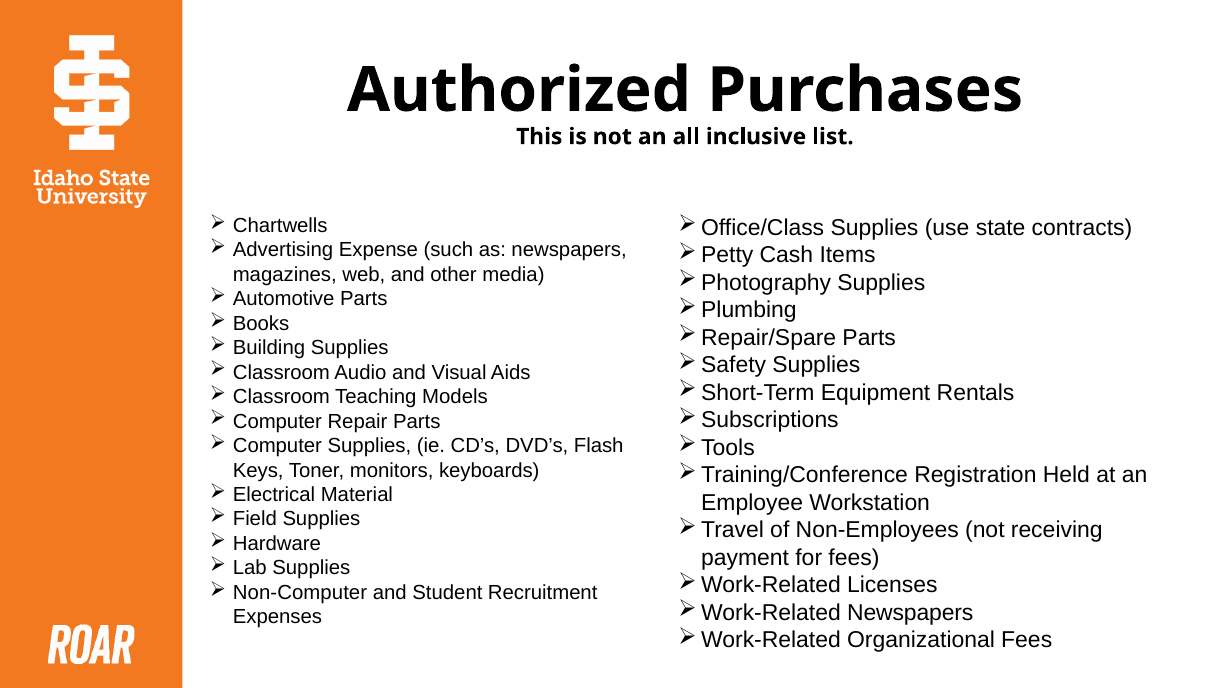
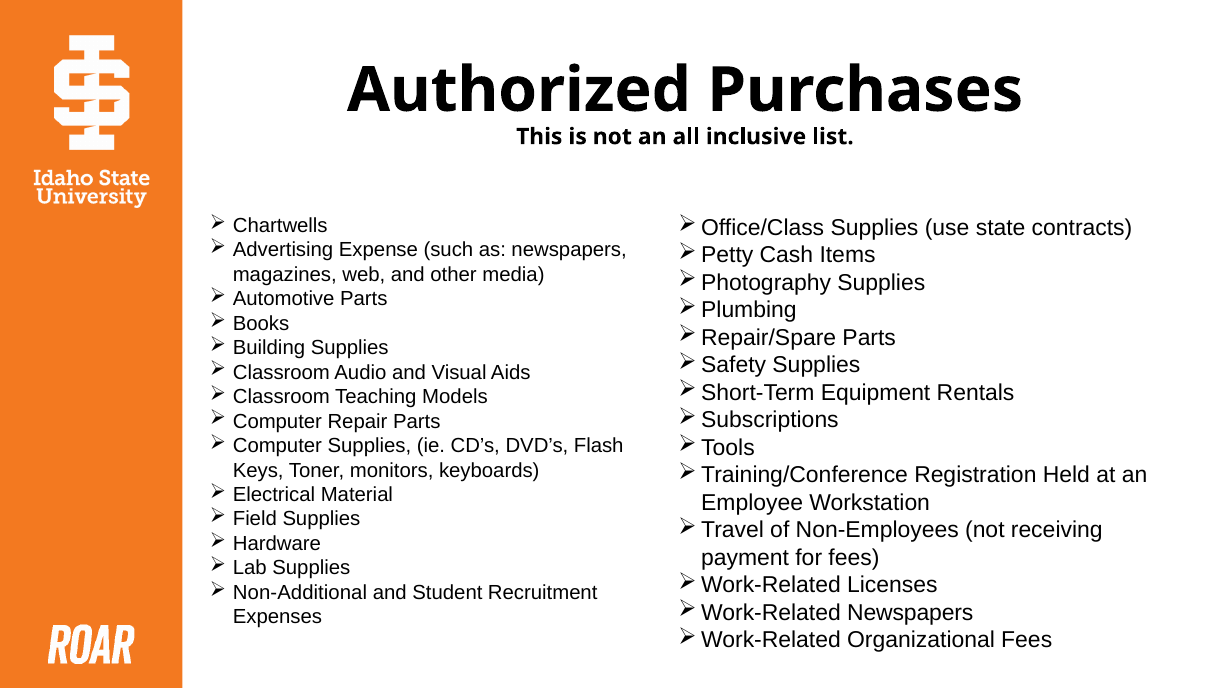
Non-Computer: Non-Computer -> Non-Additional (300, 593)
